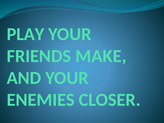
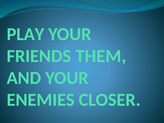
MAKE: MAKE -> THEM (101, 56)
